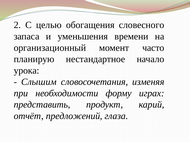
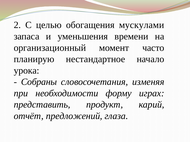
словесного: словесного -> мускулами (142, 25)
Слышим: Слышим -> Собраны (39, 82)
